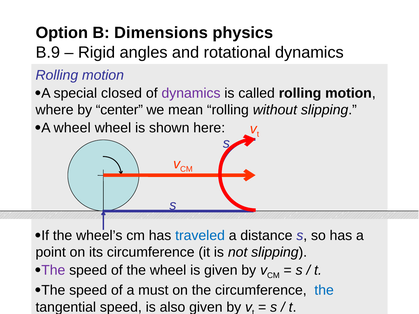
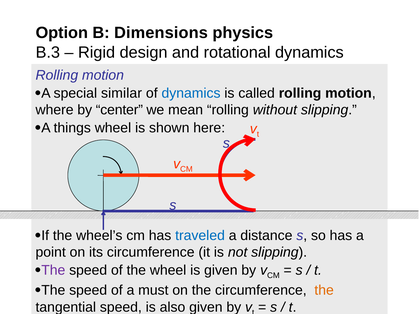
B.9: B.9 -> B.3 (48, 52)
angles: angles -> design (144, 52)
closed: closed -> similar (122, 93)
dynamics colour: purple -> blue (191, 93)
A wheel: wheel -> things (72, 128)
the colour: blue -> orange (324, 291)
